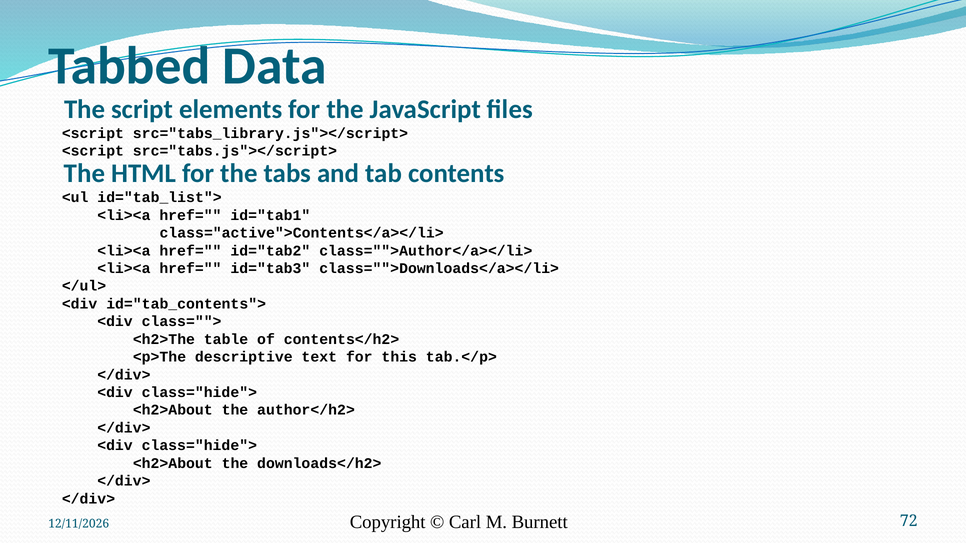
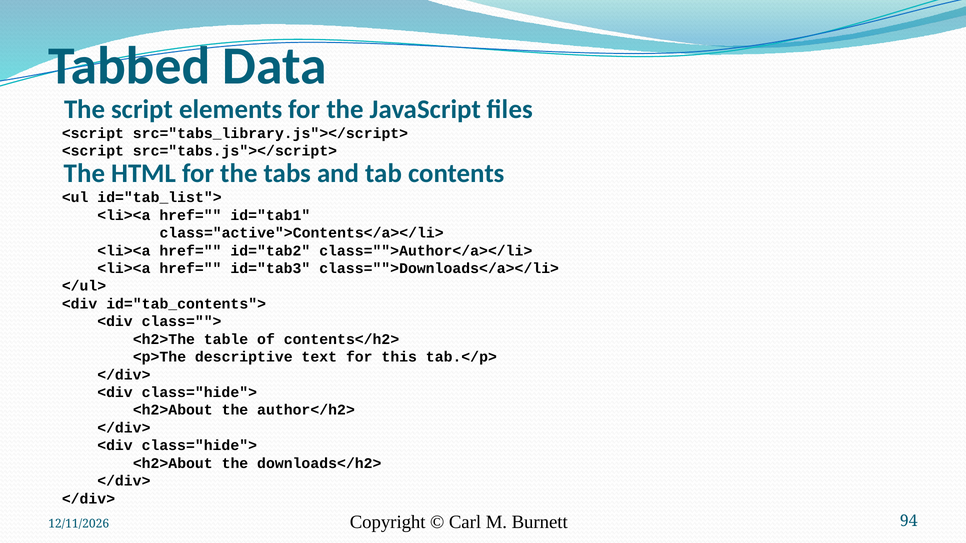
72: 72 -> 94 (909, 521)
